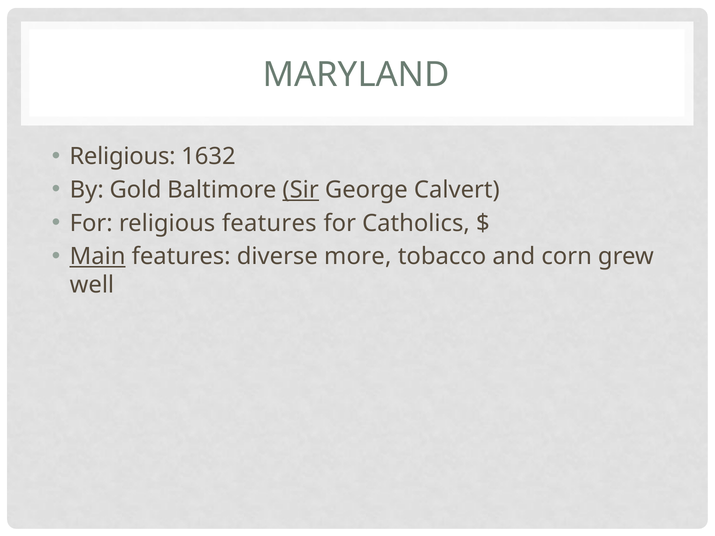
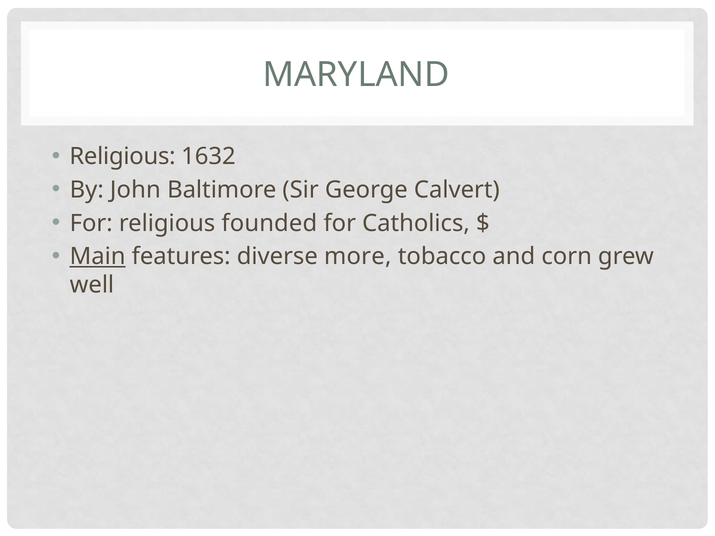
Gold: Gold -> John (135, 190)
Sir underline: present -> none (301, 190)
religious features: features -> founded (269, 223)
